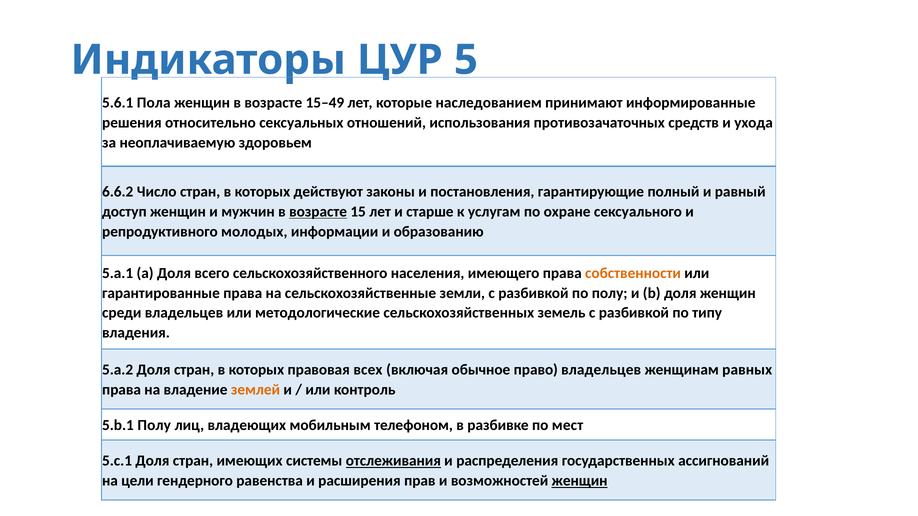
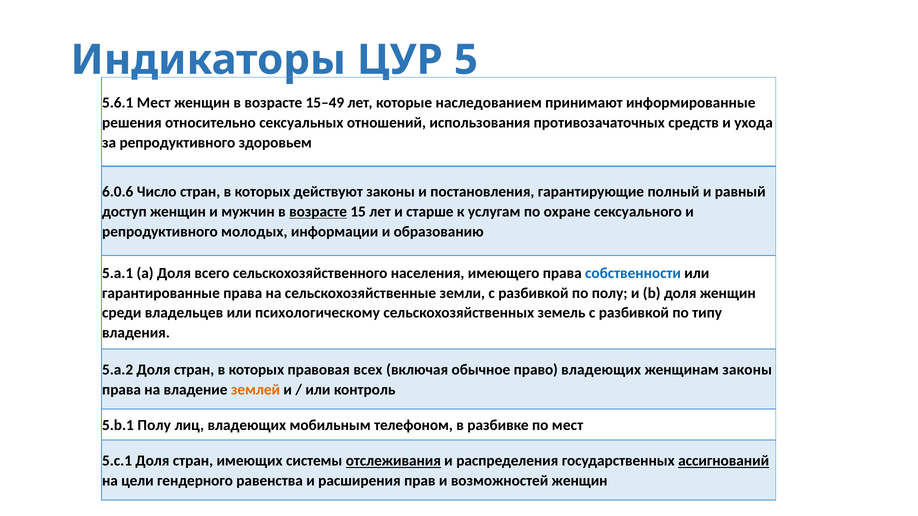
5.6.1 Пола: Пола -> Мест (154, 103)
за неоплачиваемую: неоплачиваемую -> репродуктивного (177, 143)
6.6.2: 6.6.2 -> 6.0.6 (118, 192)
собственности colour: orange -> blue (633, 273)
методологические: методологические -> психологическому (317, 313)
право владельцев: владельцев -> владеющих (601, 370)
женщинам равных: равных -> законы (747, 370)
ассигнований underline: none -> present (724, 461)
женщин underline: present -> none (580, 481)
